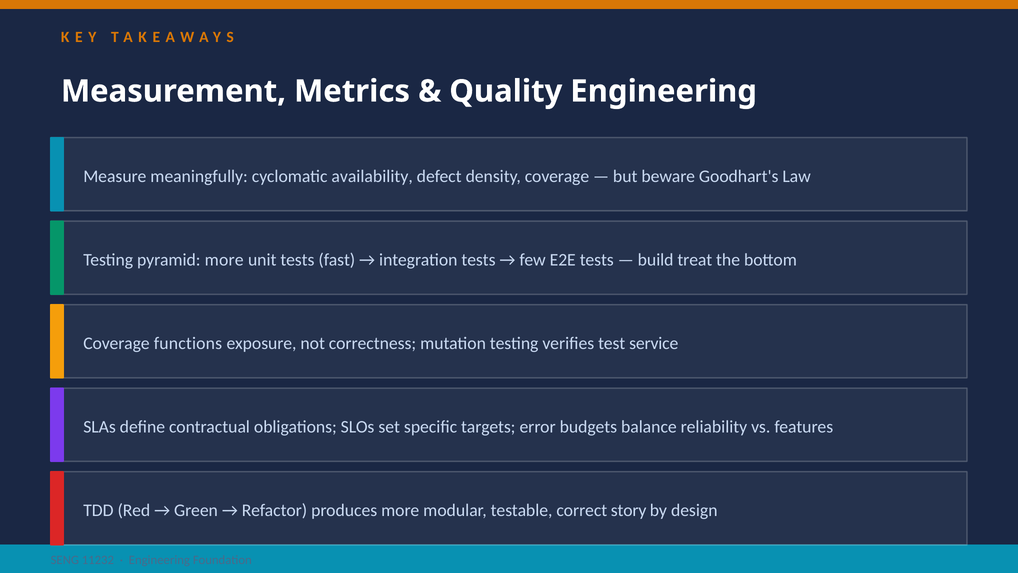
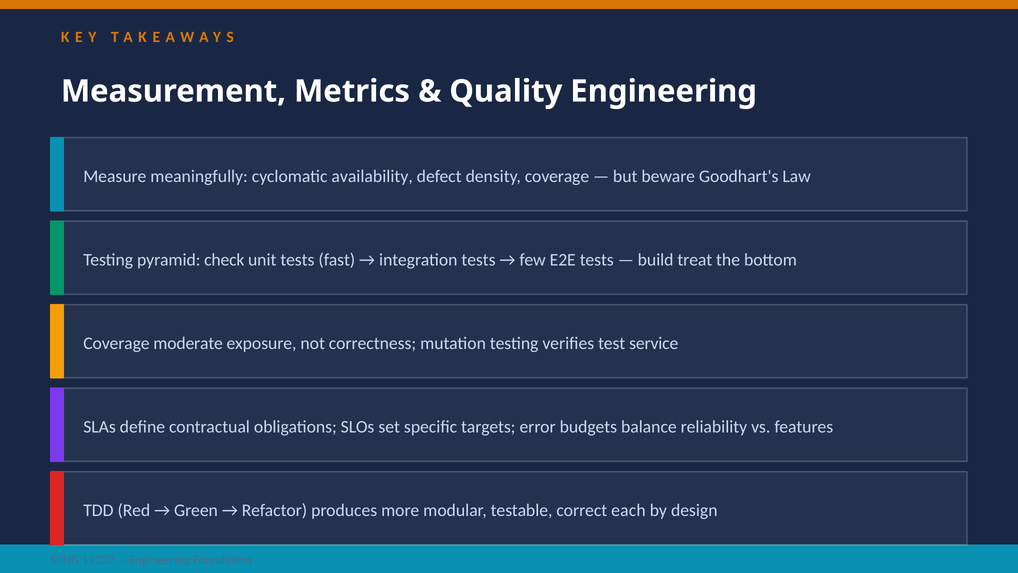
pyramid more: more -> check (224, 260)
functions: functions -> moderate (188, 343)
story: story -> each (628, 510)
